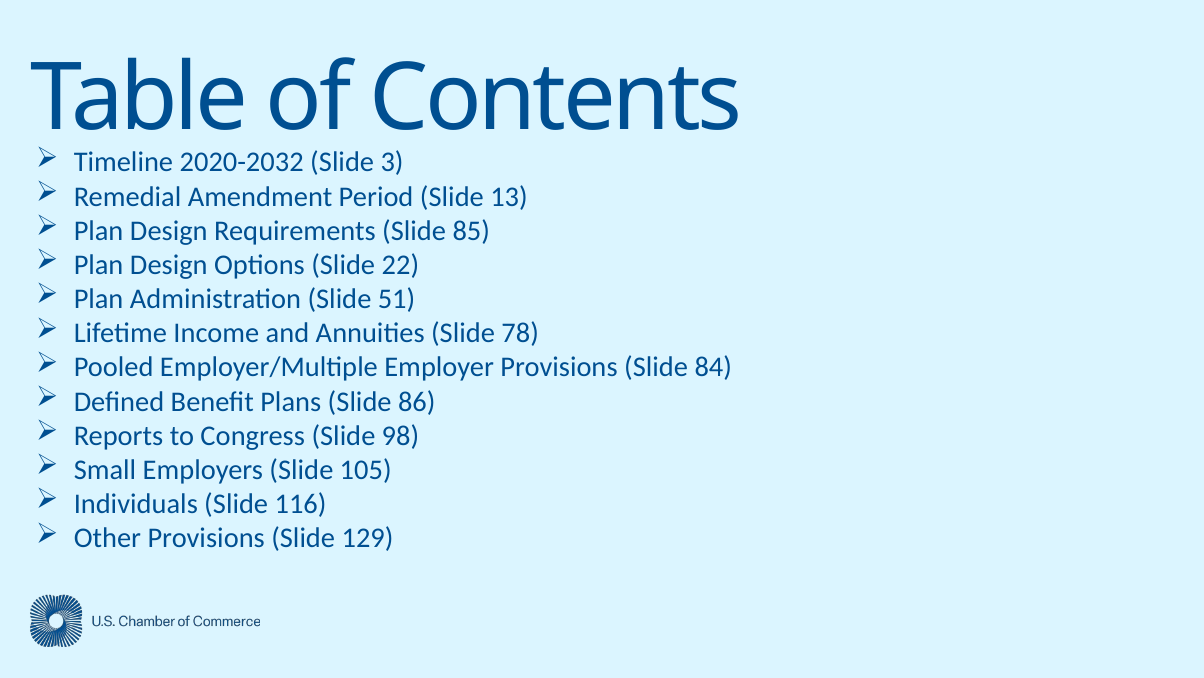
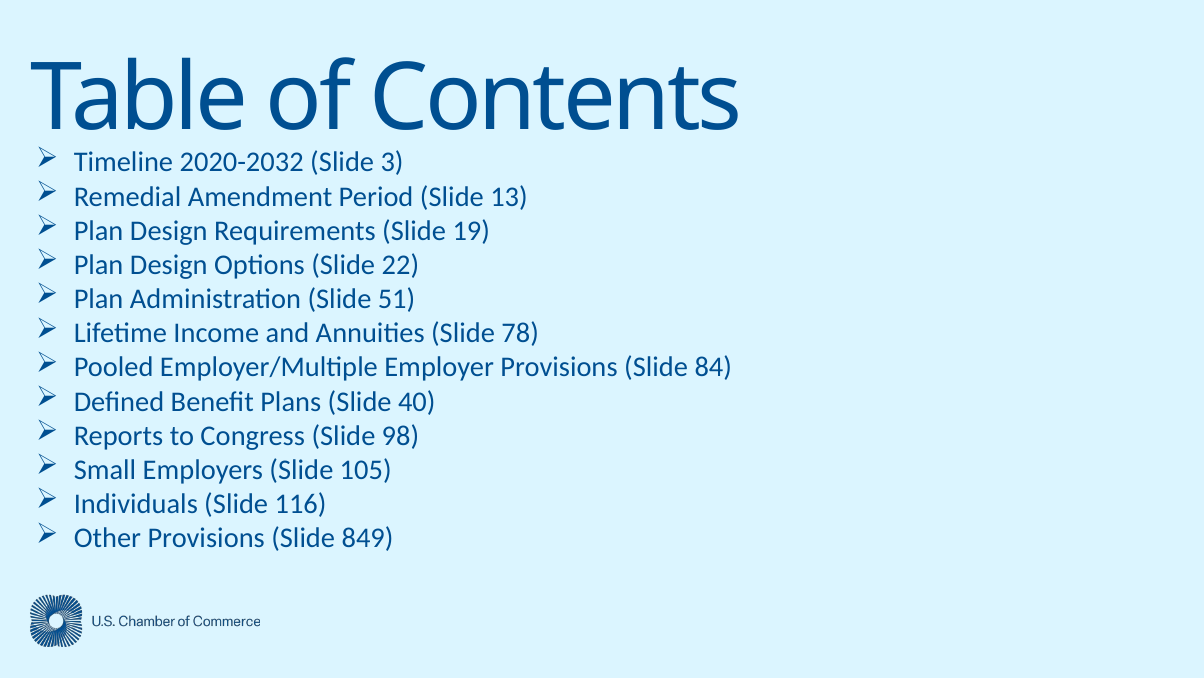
85: 85 -> 19 (471, 231)
86: 86 -> 40 (417, 401)
129: 129 -> 849 (368, 538)
